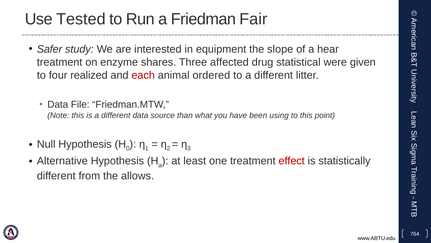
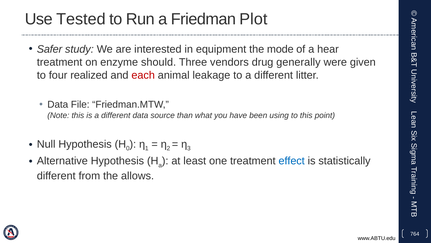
Fair: Fair -> Plot (253, 19)
slope: slope -> mode (280, 49)
shares: shares -> should (159, 62)
affected: affected -> vendors (229, 62)
statistical: statistical -> generally (298, 62)
ordered: ordered -> leakage (211, 75)
effect colour: red -> blue (292, 161)
